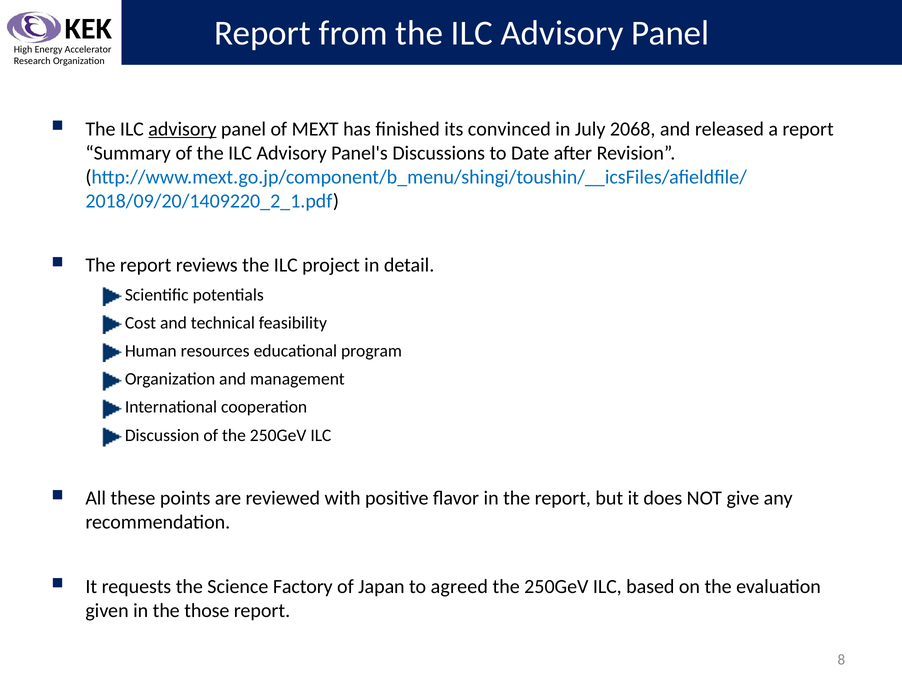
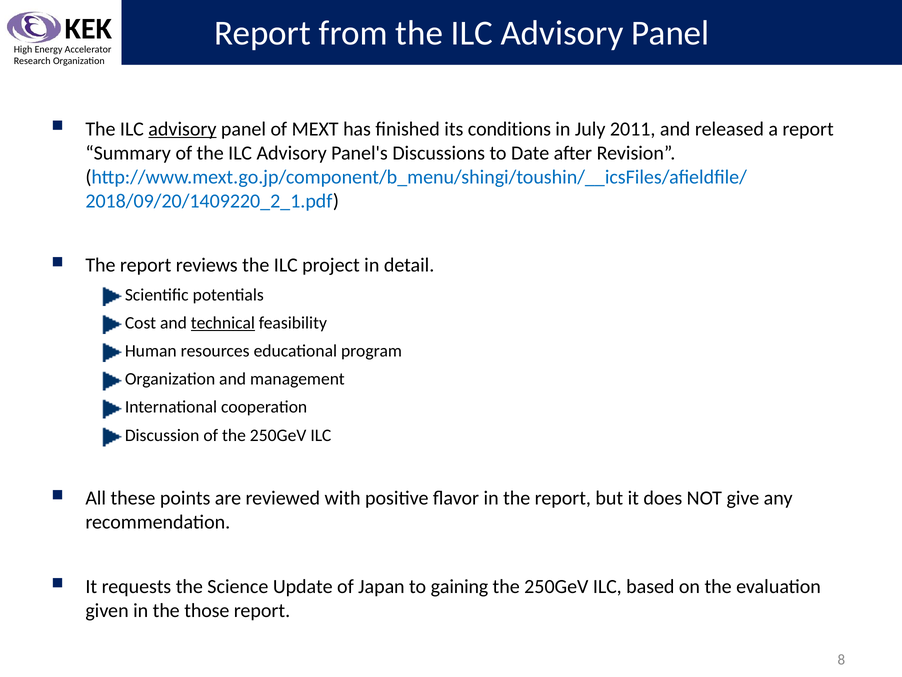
convinced: convinced -> conditions (509, 129)
2068: 2068 -> 2011 (633, 129)
technical underline: none -> present (223, 323)
Factory: Factory -> Update (303, 586)
agreed: agreed -> gaining (460, 586)
